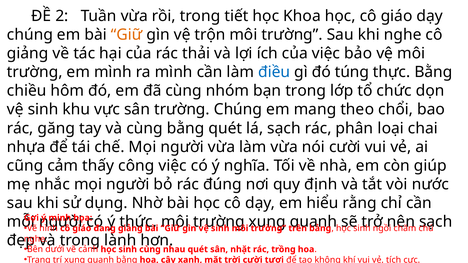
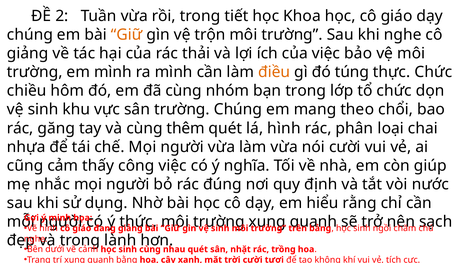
điều colour: blue -> orange (274, 72)
thực Bằng: Bằng -> Chức (433, 72)
cùng bằng: bằng -> thêm (186, 128)
lá sạch: sạch -> hình (284, 128)
